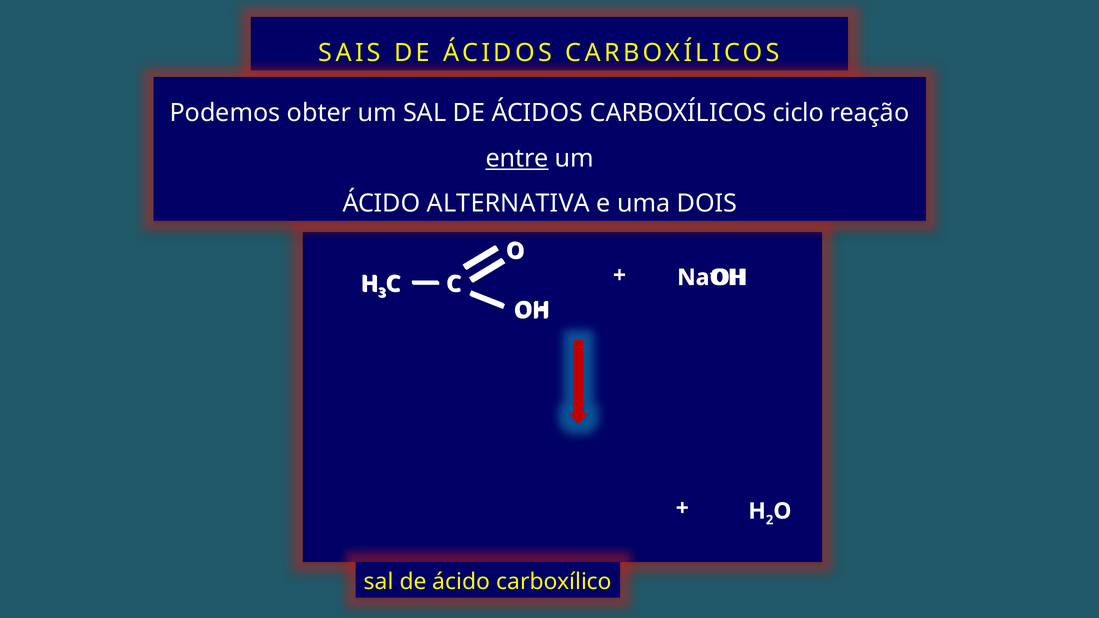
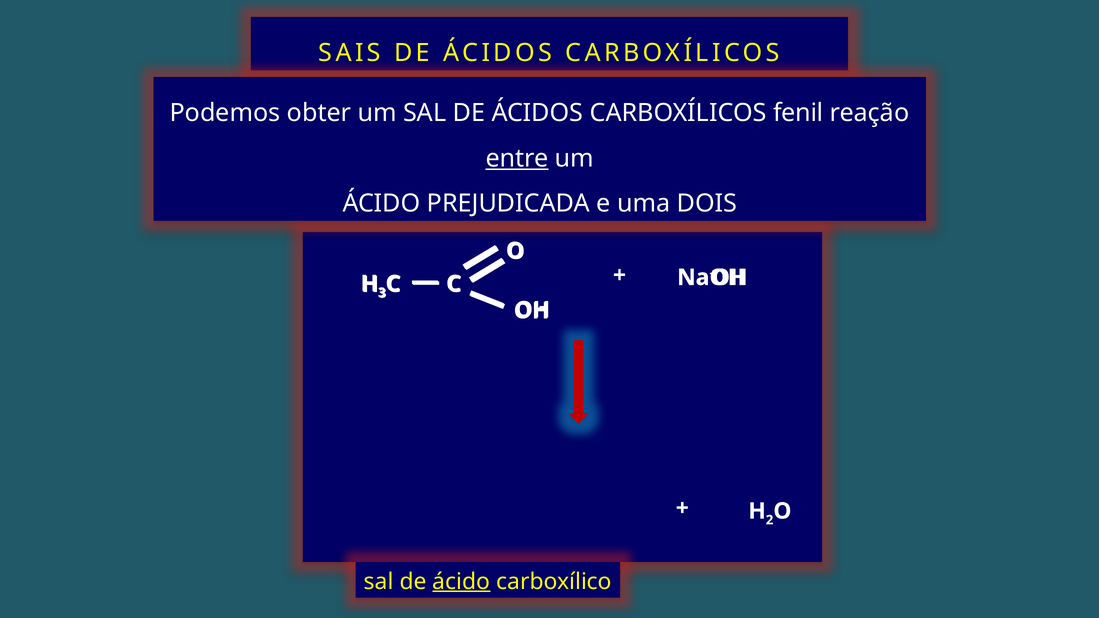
ciclo: ciclo -> fenil (798, 113)
ALTERNATIVA: ALTERNATIVA -> PREJUDICADA (508, 204)
ácido underline: none -> present (461, 582)
